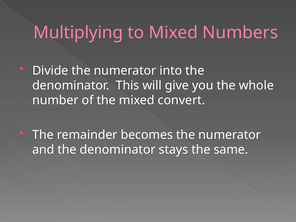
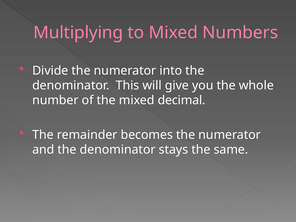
convert: convert -> decimal (182, 100)
